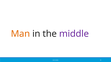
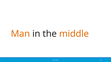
middle colour: purple -> orange (74, 34)
